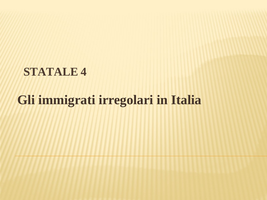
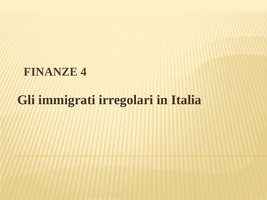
STATALE: STATALE -> FINANZE (51, 72)
